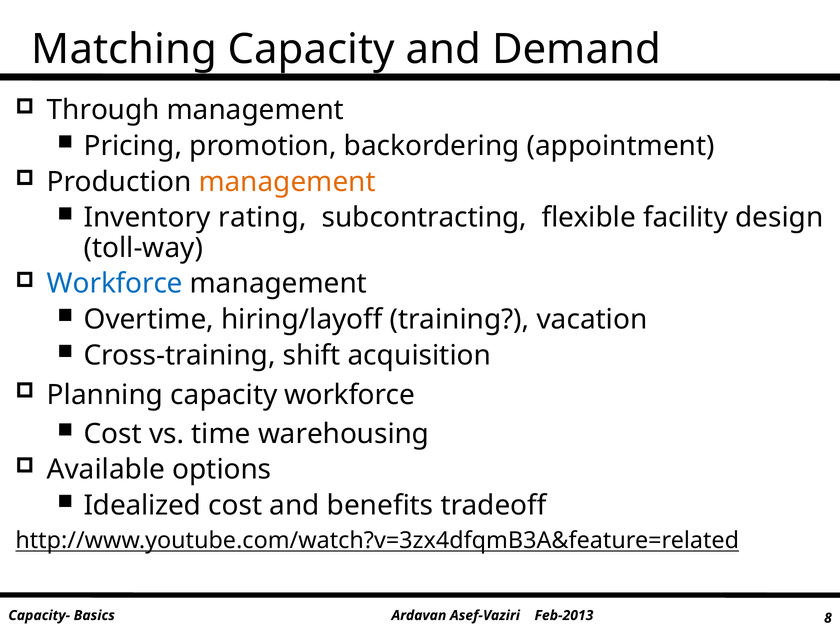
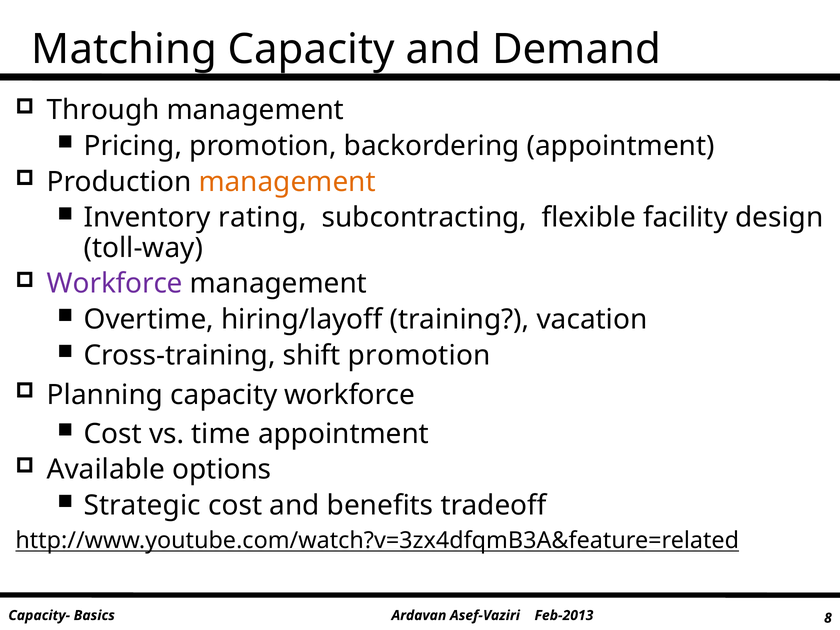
Workforce colour: blue -> purple (115, 284)
shift acquisition: acquisition -> promotion (419, 355)
time warehousing: warehousing -> appointment (344, 434)
Idealized: Idealized -> Strategic (142, 505)
